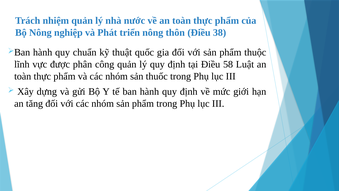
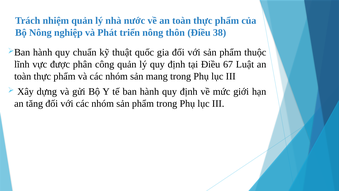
58: 58 -> 67 (228, 64)
thuốc: thuốc -> mang (157, 76)
